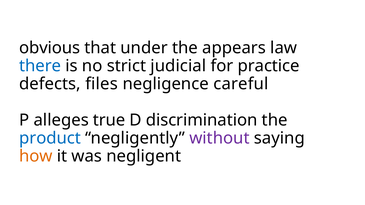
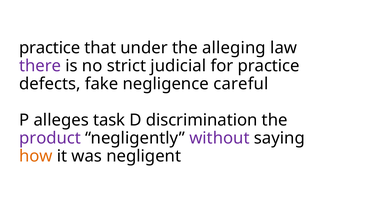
obvious: obvious -> practice (50, 48)
appears: appears -> alleging (234, 48)
there colour: blue -> purple (40, 66)
files: files -> fake (102, 84)
true: true -> task (109, 120)
product colour: blue -> purple (50, 138)
